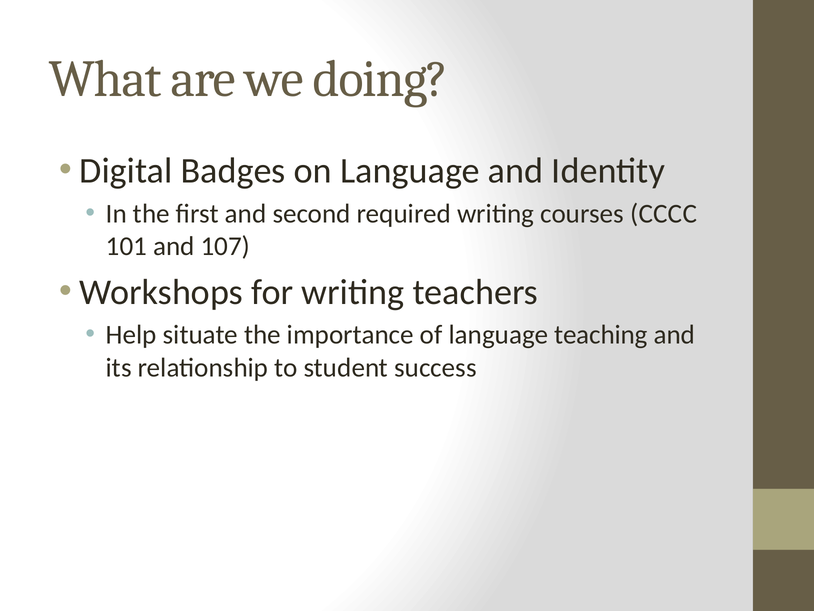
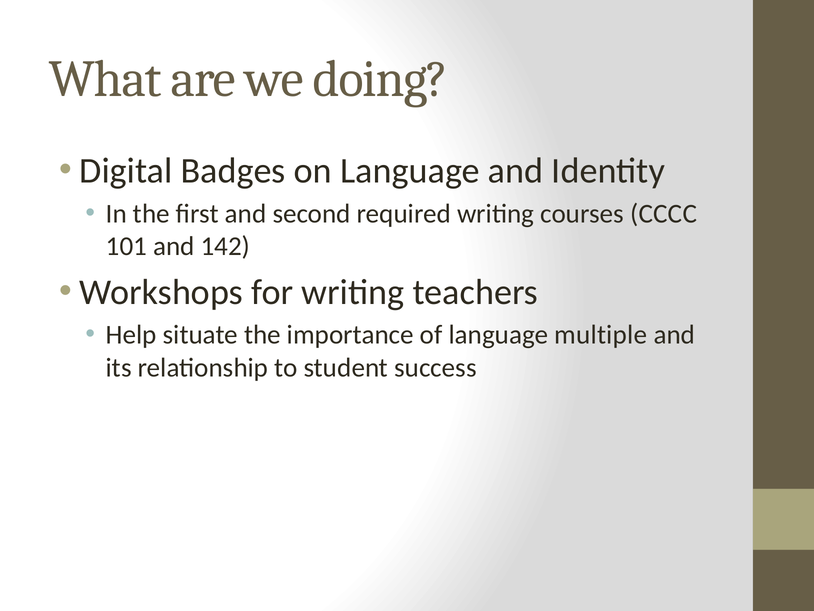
107: 107 -> 142 (225, 246)
teaching: teaching -> multiple (601, 335)
